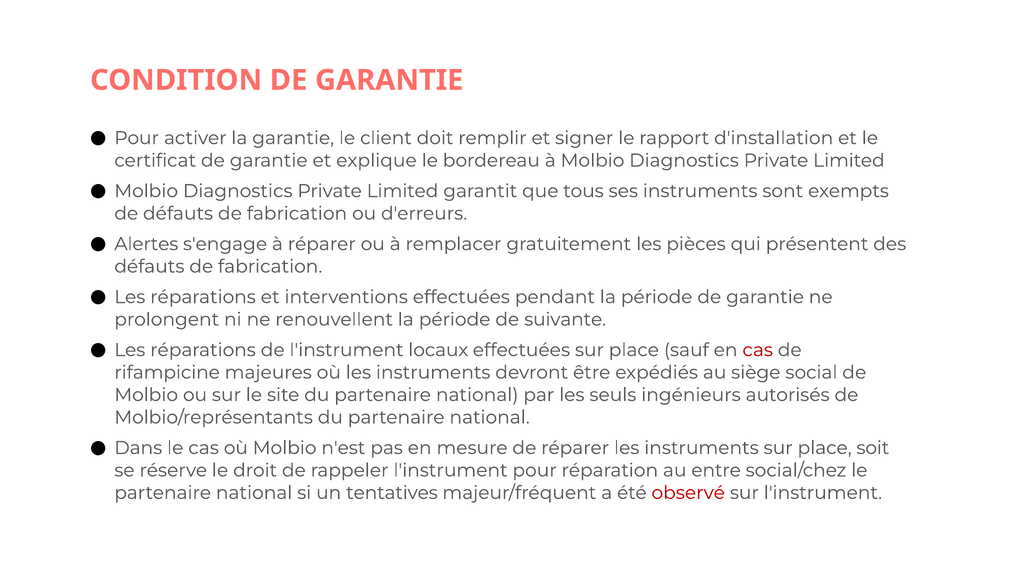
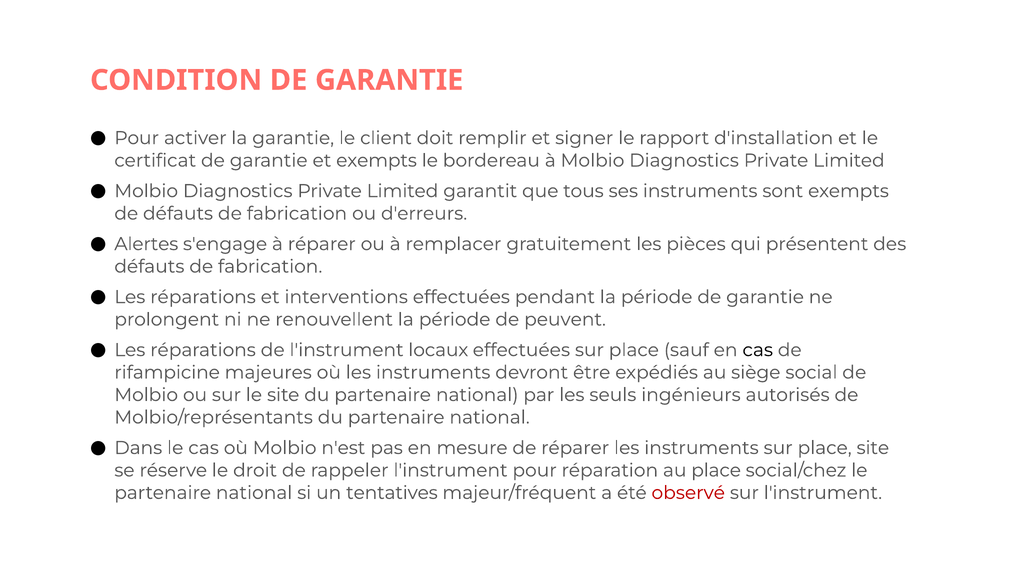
et explique: explique -> exempts (377, 160)
suivante: suivante -> peuvent (565, 319)
cas colour: red -> black (758, 350)
place soit: soit -> site (873, 448)
au entre: entre -> place (716, 470)
